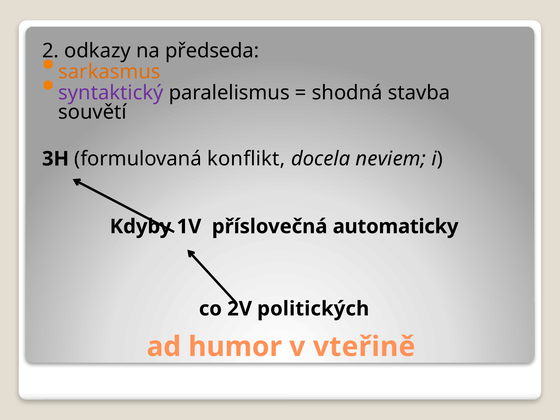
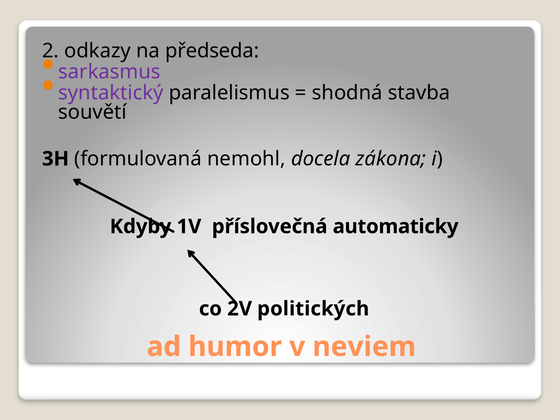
sarkasmus colour: orange -> purple (109, 72)
konflikt: konflikt -> nemohl (246, 159)
neviem: neviem -> zákona (391, 159)
vteřině: vteřině -> neviem (364, 347)
